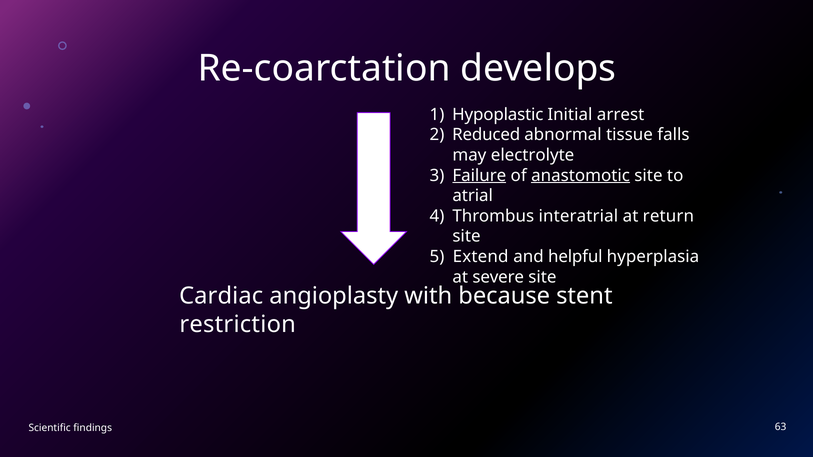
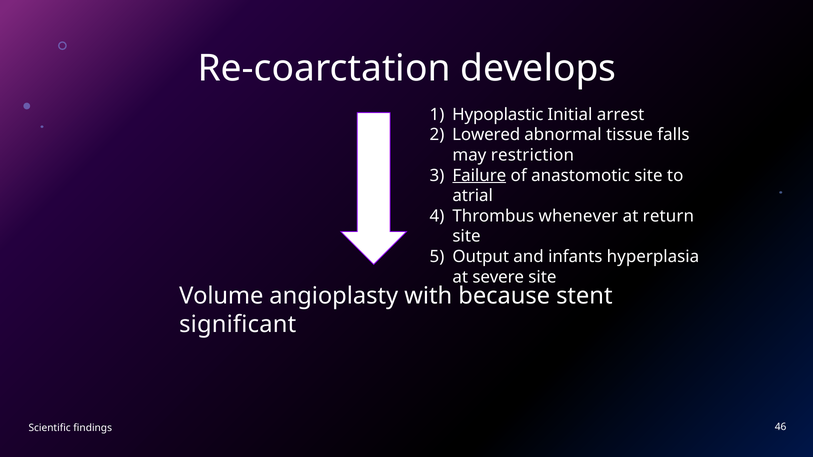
Reduced: Reduced -> Lowered (486, 135)
electrolyte: electrolyte -> restriction (532, 155)
anastomotic underline: present -> none (581, 176)
interatrial: interatrial -> whenever (578, 216)
Extend: Extend -> Output (481, 257)
helpful: helpful -> infants (575, 257)
Cardiac: Cardiac -> Volume (221, 296)
restriction: restriction -> significant (238, 325)
63: 63 -> 46 (781, 427)
